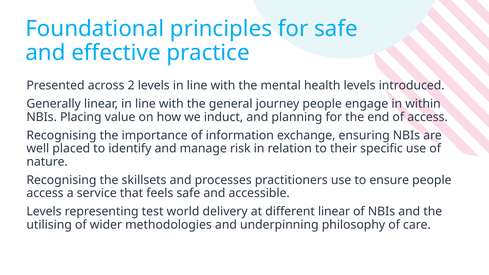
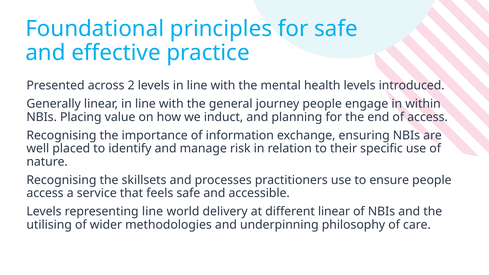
representing test: test -> line (153, 212)
